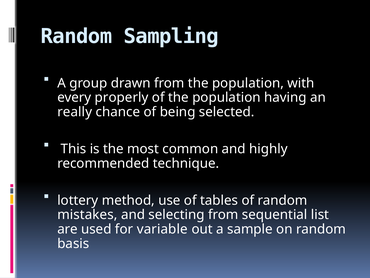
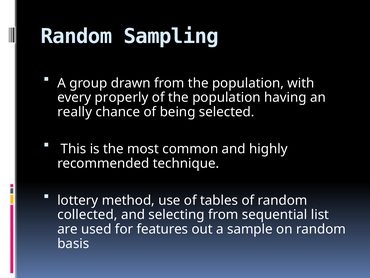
mistakes: mistakes -> collected (87, 214)
variable: variable -> features (162, 229)
